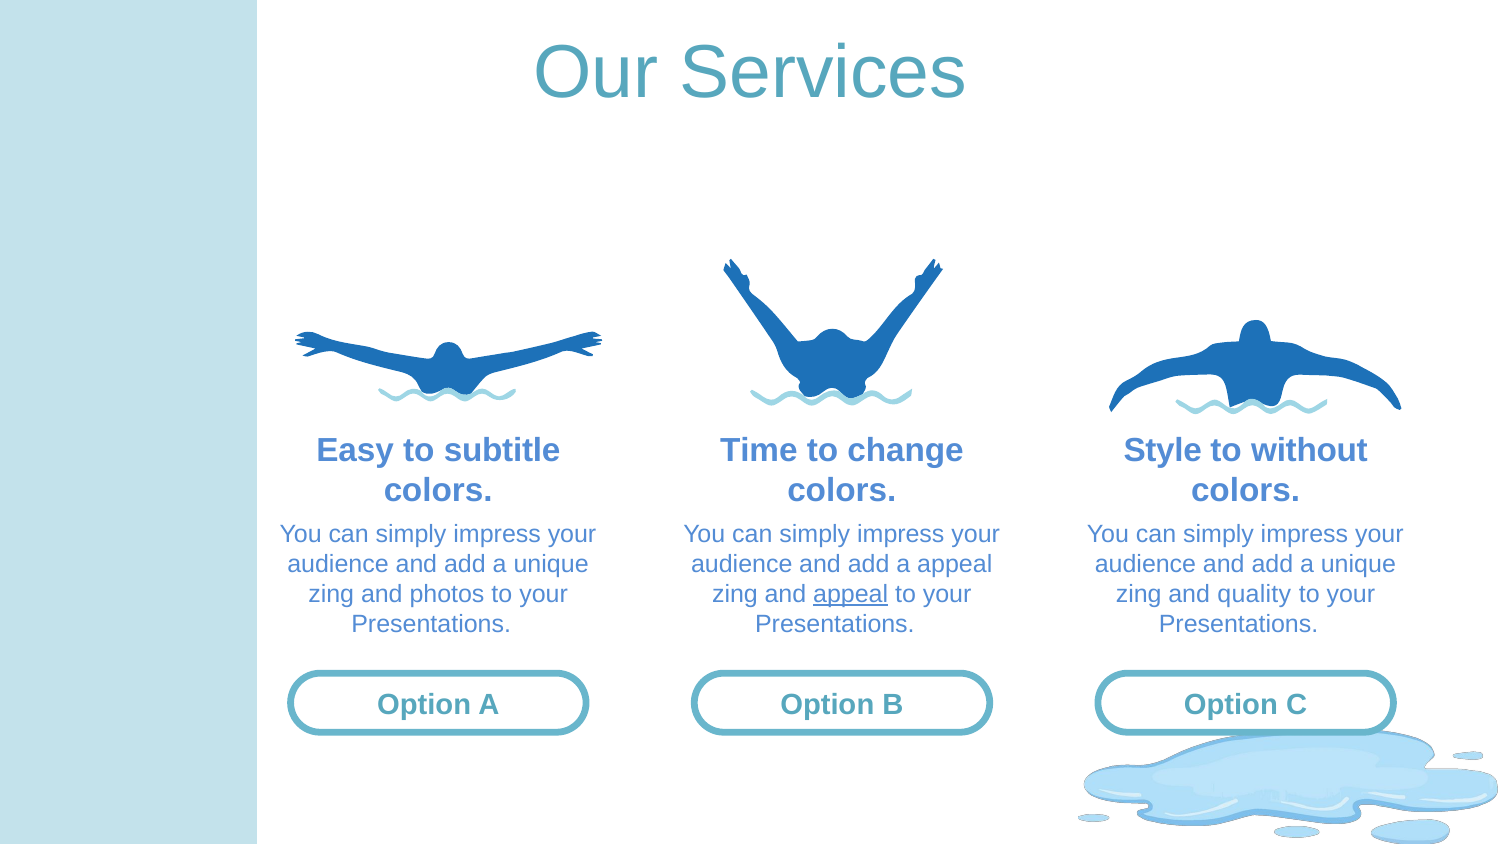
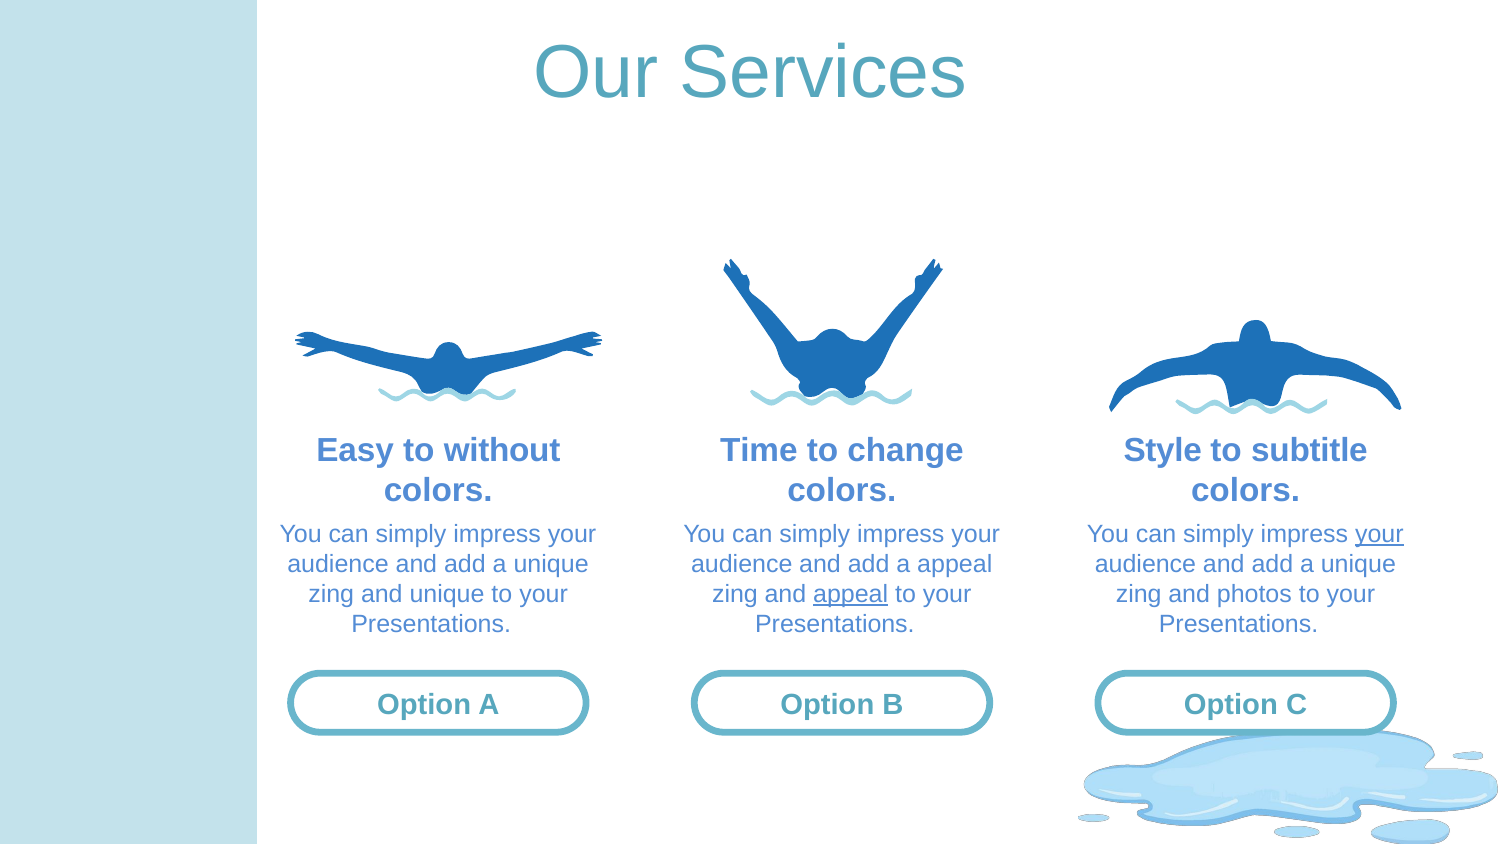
subtitle: subtitle -> without (502, 450)
without: without -> subtitle (1309, 450)
your underline: none -> present (1379, 535)
and photos: photos -> unique (447, 595)
quality: quality -> photos (1254, 595)
